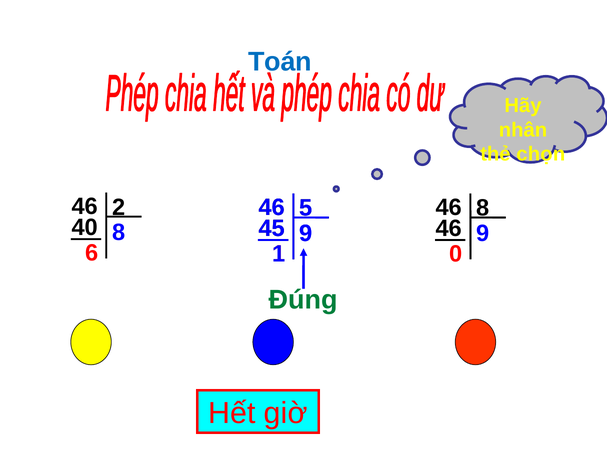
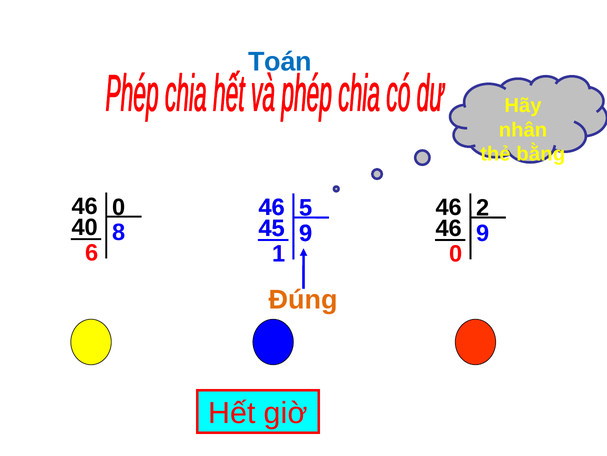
chọn: chọn -> bằng (541, 154)
2: 2 -> 0 (119, 207)
46 8: 8 -> 2 (483, 208)
Đúng colour: green -> orange (303, 299)
